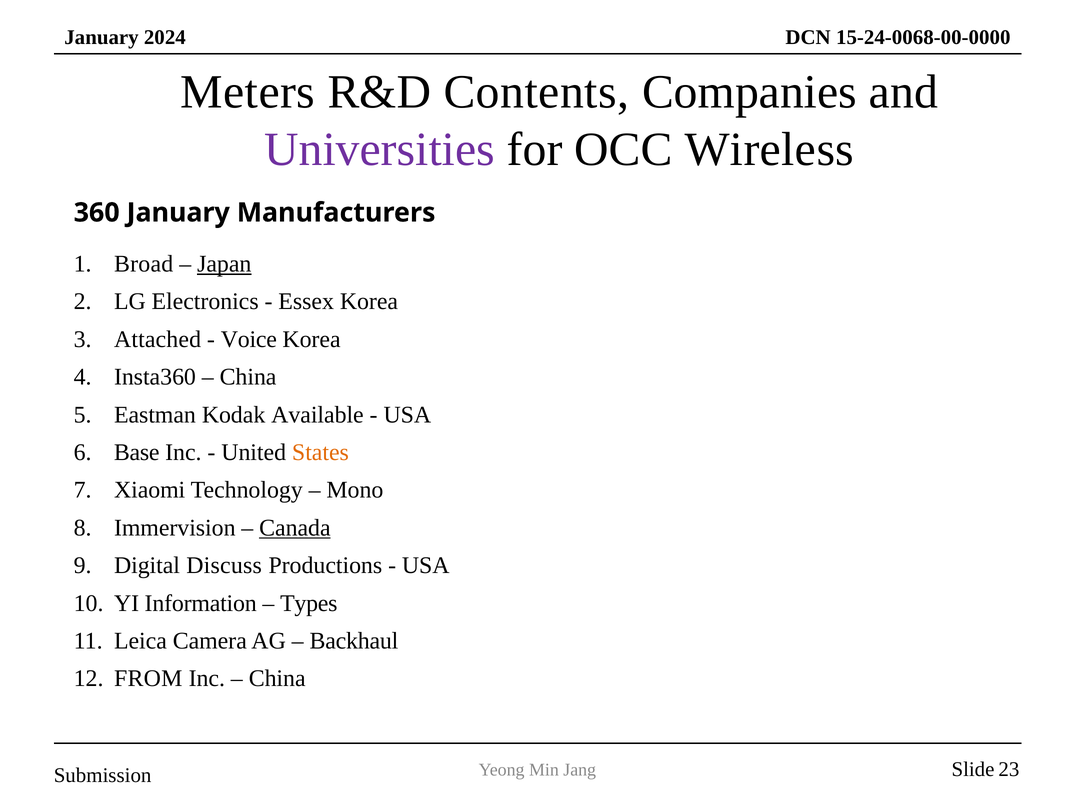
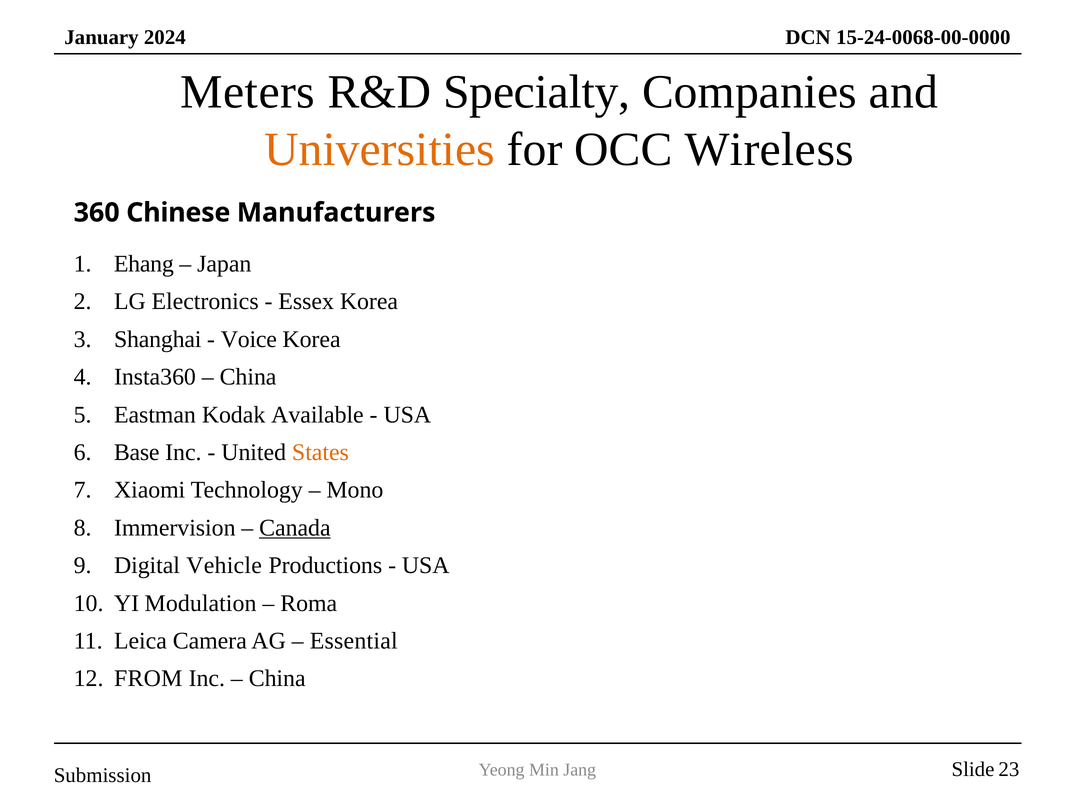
Contents: Contents -> Specialty (537, 92)
Universities colour: purple -> orange (379, 149)
360 January: January -> Chinese (178, 213)
Broad: Broad -> Ehang (144, 264)
Japan underline: present -> none (224, 264)
Attached: Attached -> Shanghai (158, 339)
Discuss: Discuss -> Vehicle (224, 566)
Information: Information -> Modulation (201, 603)
Types: Types -> Roma (309, 603)
Backhaul: Backhaul -> Essential (354, 641)
